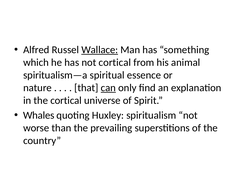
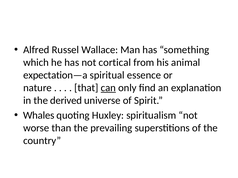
Wallace underline: present -> none (100, 50)
spiritualism—a: spiritualism—a -> expectation—a (55, 75)
the cortical: cortical -> derived (66, 101)
